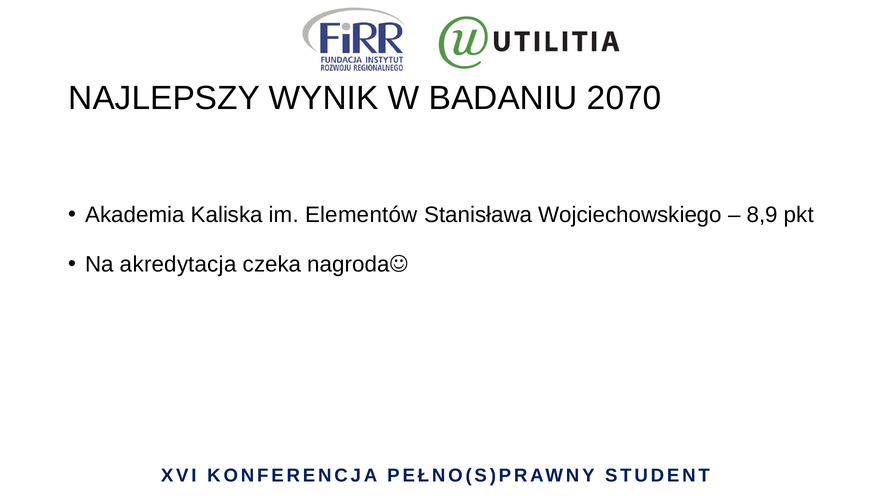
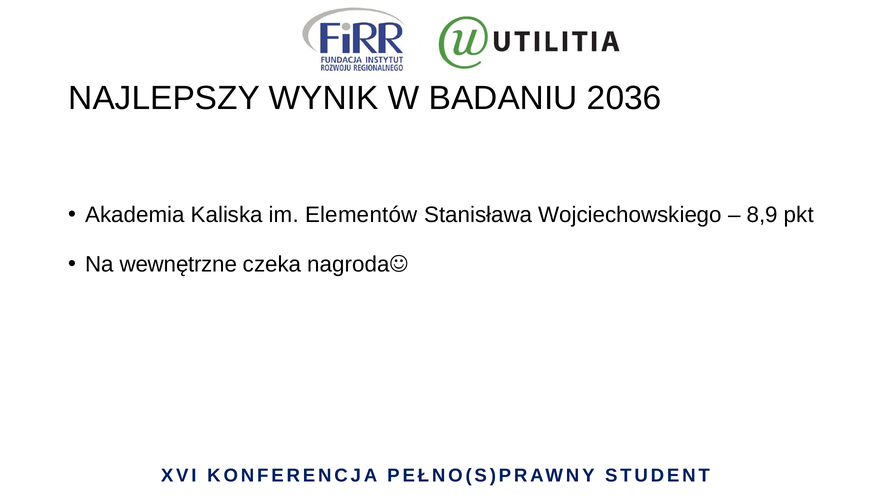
2070: 2070 -> 2036 (624, 98)
akredytacja: akredytacja -> wewnętrzne (178, 264)
